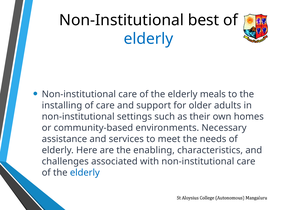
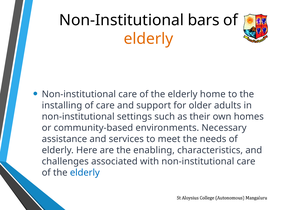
best: best -> bars (204, 20)
elderly colour: blue -> orange (149, 39)
meals: meals -> home (213, 94)
